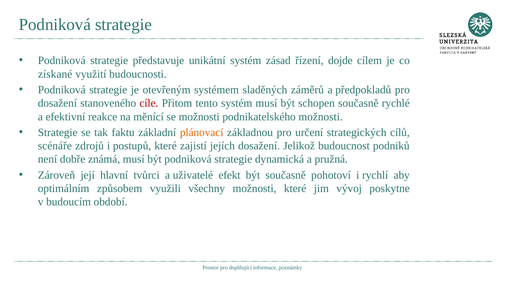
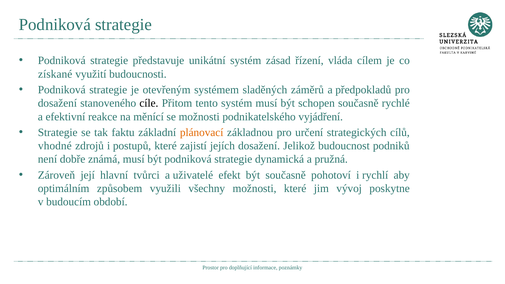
dojde: dojde -> vláda (340, 61)
cíle colour: red -> black (149, 103)
podnikatelského možnosti: možnosti -> vyjádření (321, 117)
scénáře: scénáře -> vhodné (55, 146)
